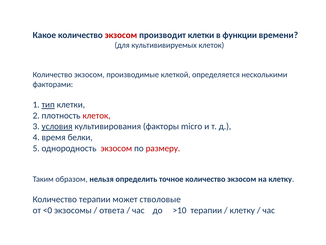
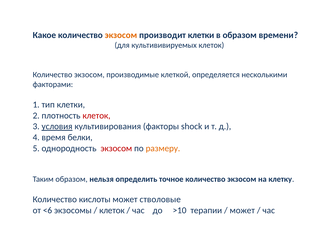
экзосом colour: red -> orange (121, 35)
в функции: функции -> образом (240, 35)
тип underline: present -> none (48, 104)
micro: micro -> shock (192, 126)
размеру colour: red -> orange (163, 148)
Количество терапии: терапии -> кислоты (95, 199)
<0: <0 -> <6 (48, 210)
ответа: ответа -> клеток (112, 210)
клетку: клетку -> может (242, 210)
